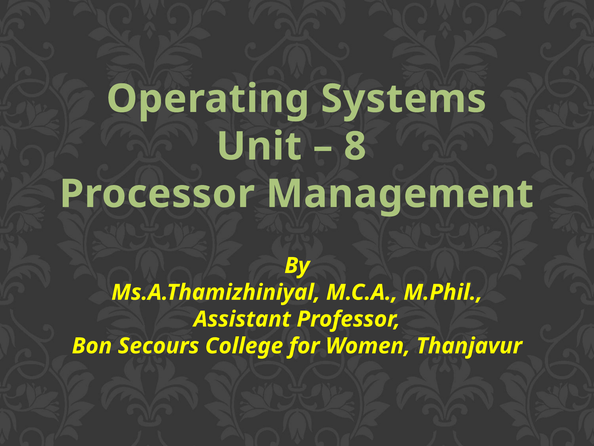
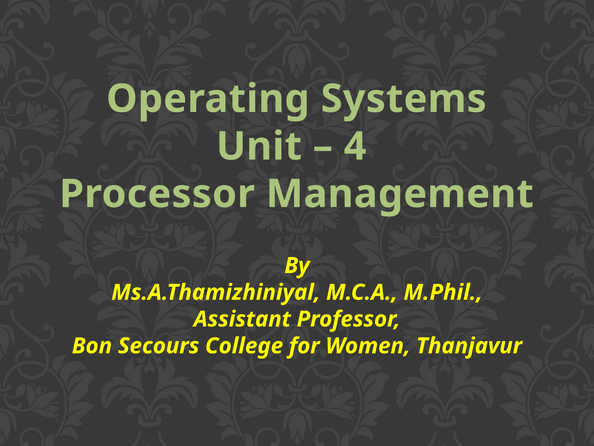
8: 8 -> 4 (355, 146)
